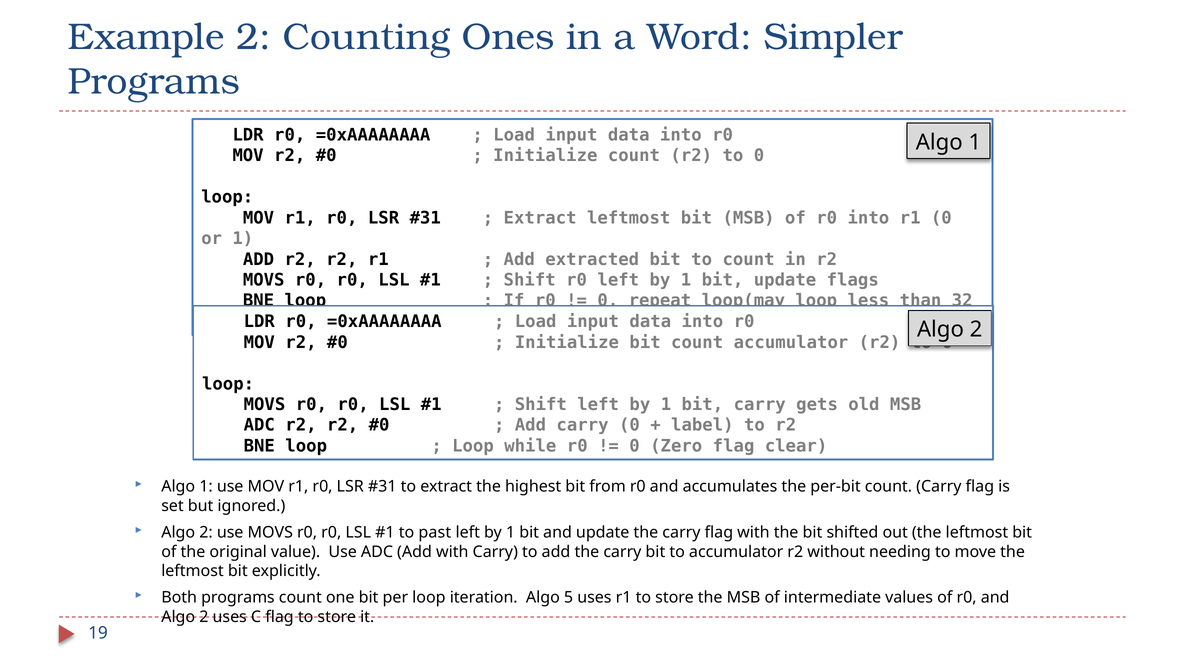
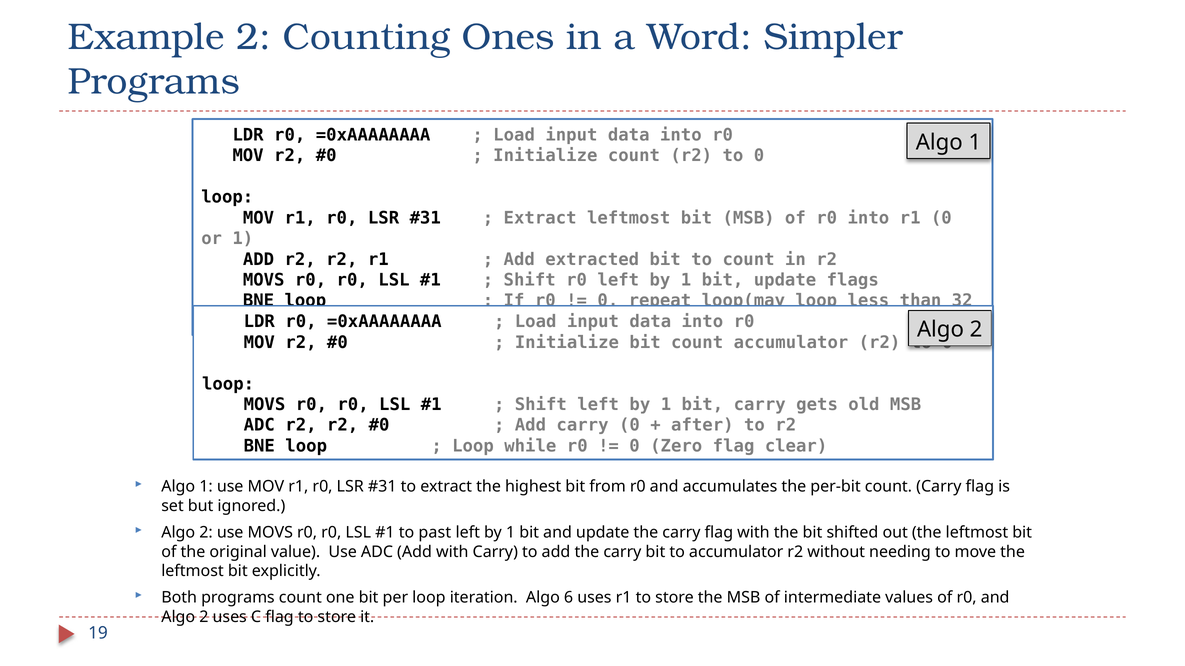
label: label -> after (702, 426)
5: 5 -> 6 (569, 598)
